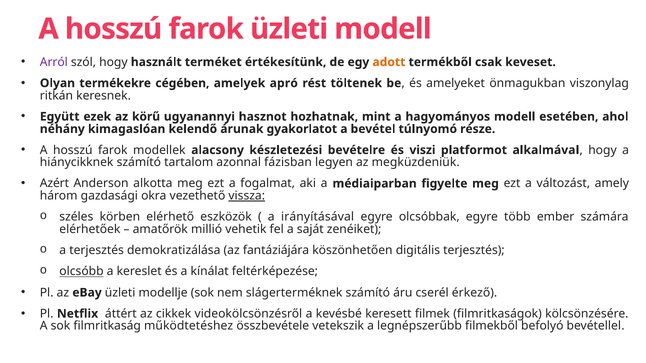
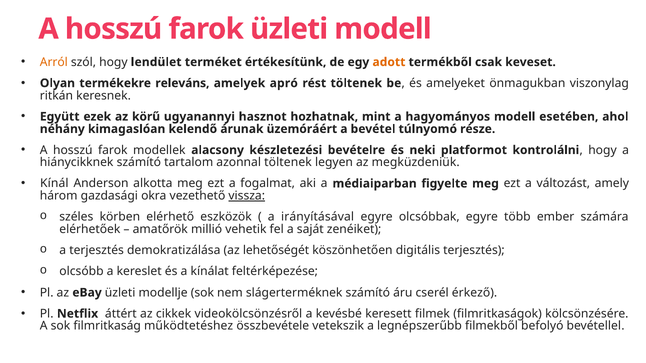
Arról colour: purple -> orange (54, 62)
használt: használt -> lendület (156, 62)
cégében: cégében -> releváns (182, 83)
gyakorlatot: gyakorlatot -> üzemóráért (302, 129)
viszi: viszi -> neki (422, 150)
alkalmával: alkalmával -> kontrolálni (546, 150)
azonnal fázisban: fázisban -> töltenek (288, 163)
Azért: Azért -> Kínál (54, 184)
fantáziájára: fantáziájára -> lehetőségét (276, 251)
olcsóbb underline: present -> none (81, 272)
